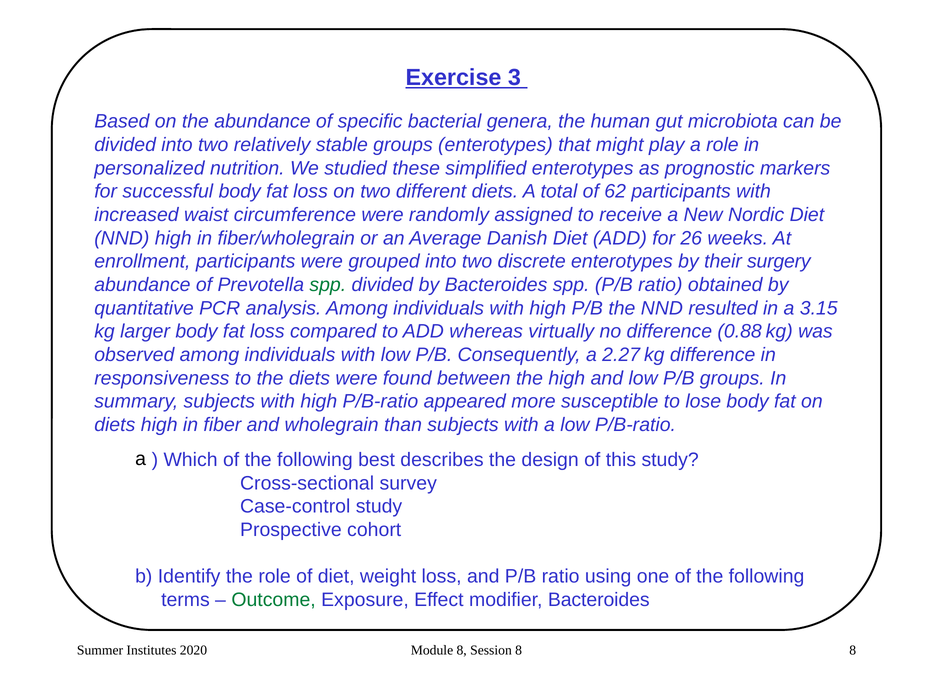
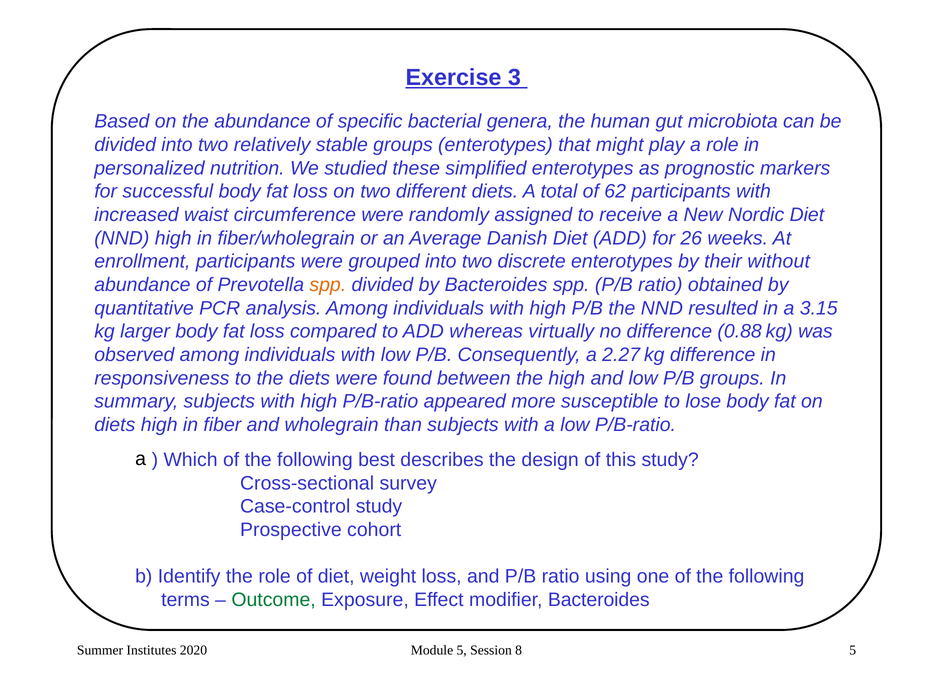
surgery: surgery -> without (779, 261)
spp colour: green -> orange (328, 285)
Module 8: 8 -> 5 (462, 650)
8 8: 8 -> 5 (853, 650)
